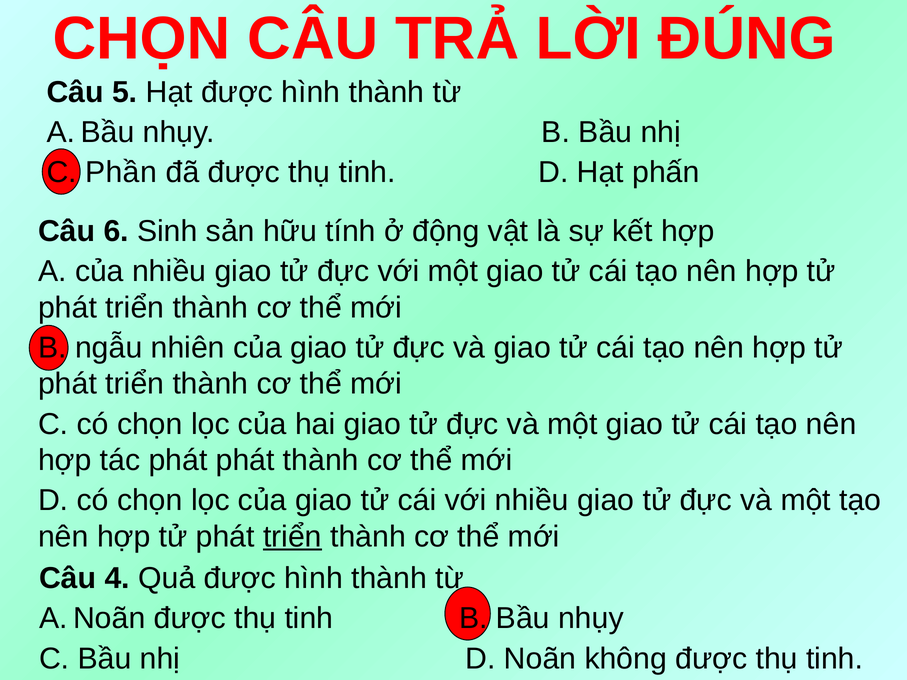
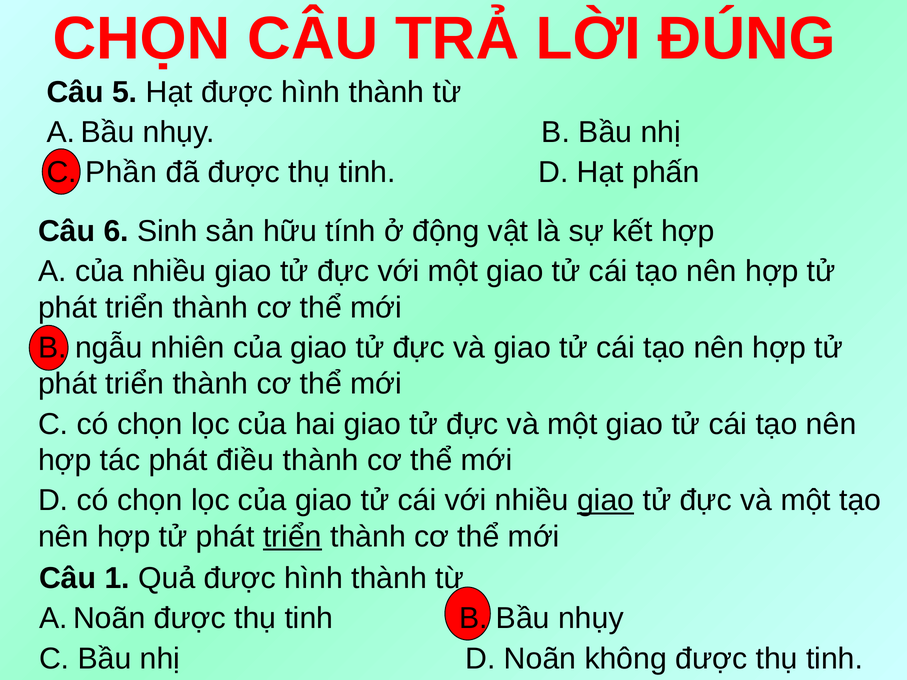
phát phát: phát -> điều (245, 460)
giao underline: none -> present (606, 501)
4: 4 -> 1 (117, 579)
